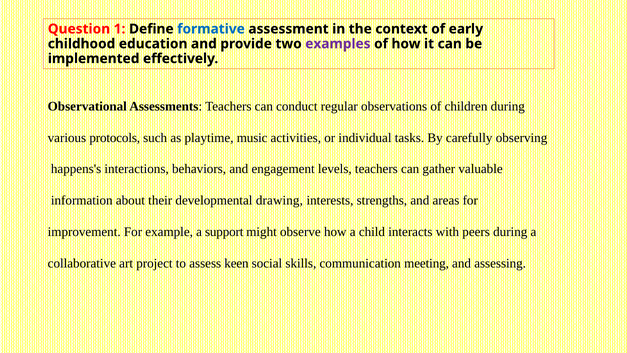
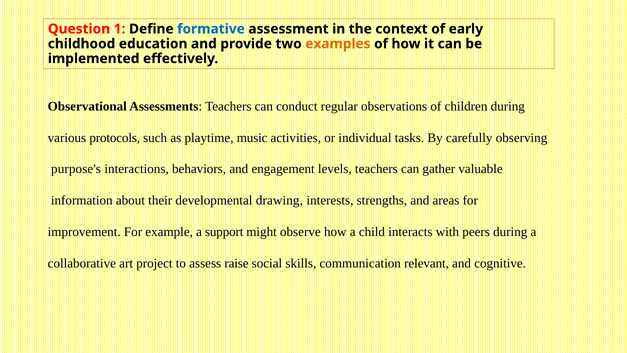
examples colour: purple -> orange (338, 44)
happens's: happens's -> purpose's (76, 169)
keen: keen -> raise (236, 263)
meeting: meeting -> relevant (427, 263)
assessing: assessing -> cognitive (500, 263)
